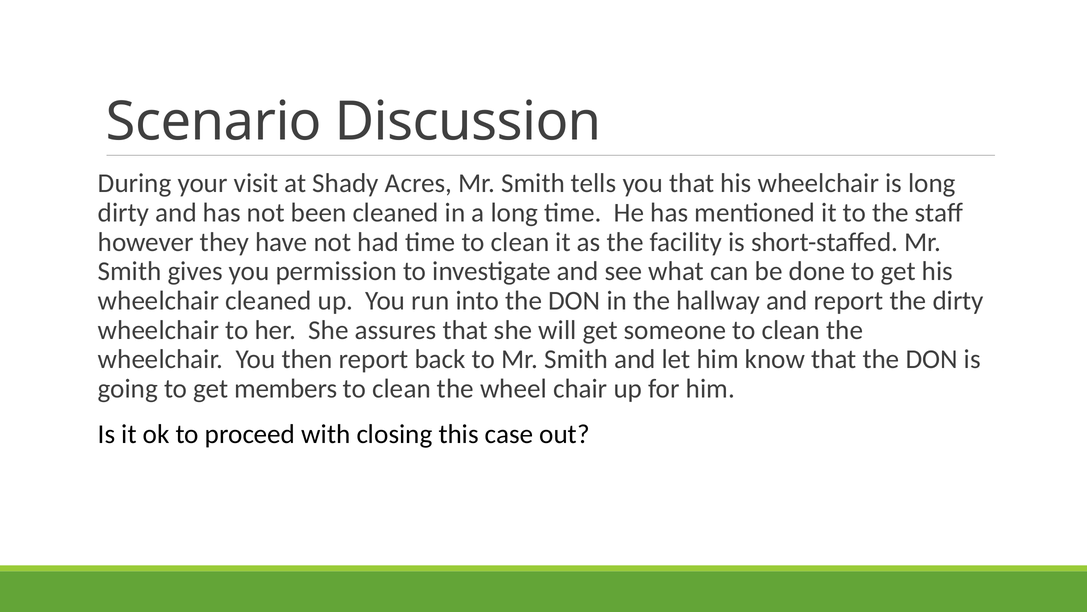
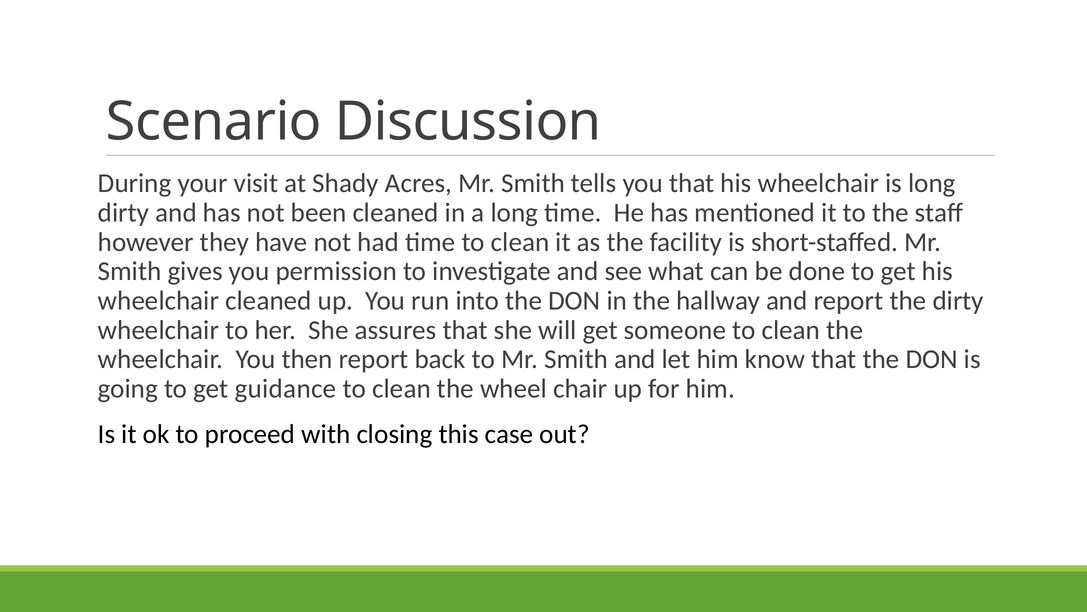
members: members -> guidance (286, 389)
